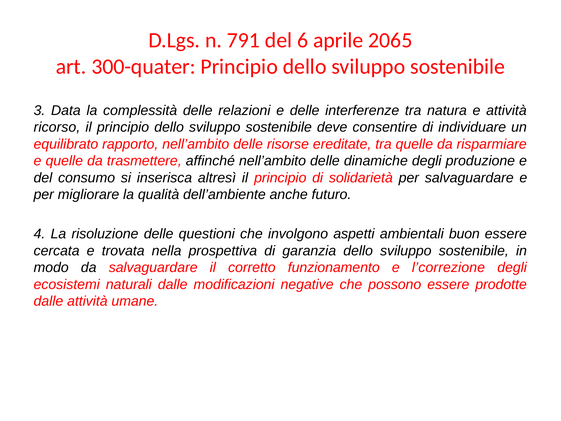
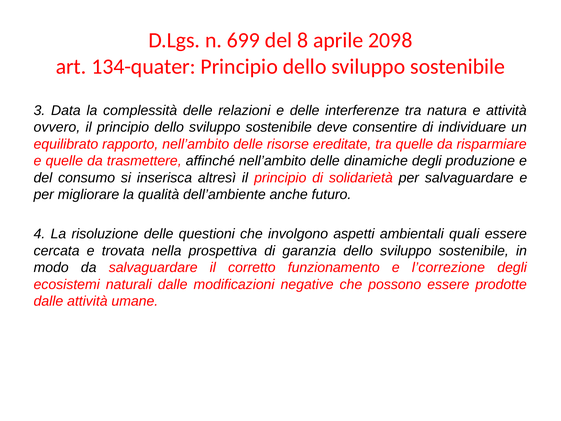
791: 791 -> 699 (243, 40)
6: 6 -> 8 (303, 40)
2065: 2065 -> 2098 (390, 40)
300-quater: 300-quater -> 134-quater (143, 67)
ricorso: ricorso -> ovvero (57, 127)
buon: buon -> quali (464, 234)
